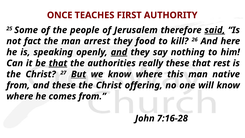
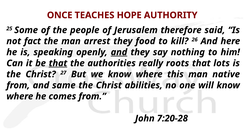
FIRST: FIRST -> HOPE (129, 15)
said underline: present -> none (215, 30)
really these: these -> roots (178, 63)
rest: rest -> lots (222, 63)
But underline: present -> none (79, 74)
and these: these -> same (64, 85)
offering: offering -> abilities (144, 85)
7:16-28: 7:16-28 -> 7:20-28 (172, 118)
